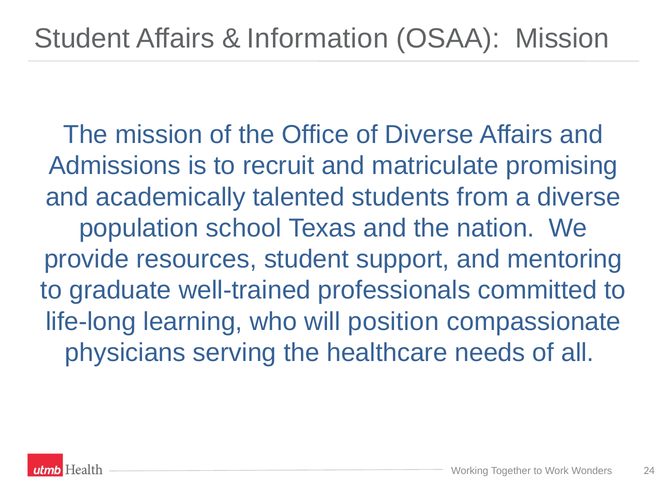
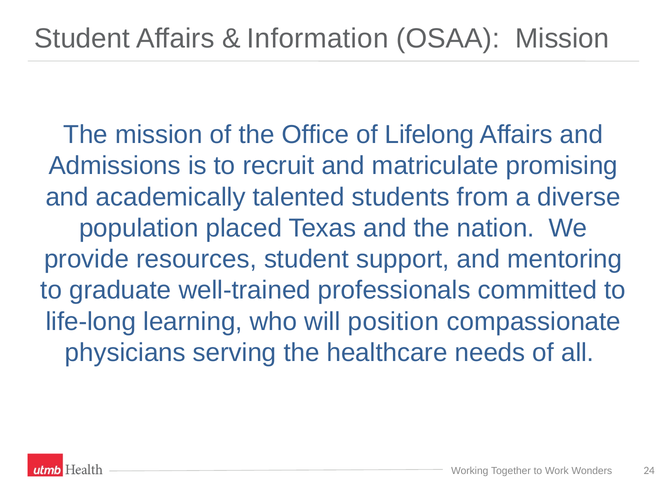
of Diverse: Diverse -> Lifelong (430, 135)
school: school -> placed (244, 228)
